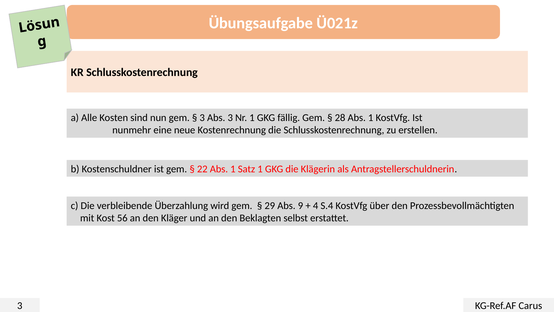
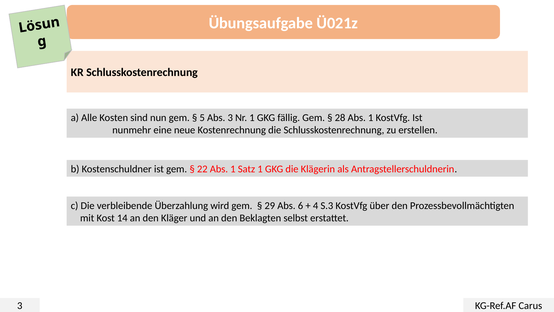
3: 3 -> 5 (202, 117)
9: 9 -> 6 (300, 205)
S.4: S.4 -> S.3 (327, 205)
56: 56 -> 14 (122, 218)
